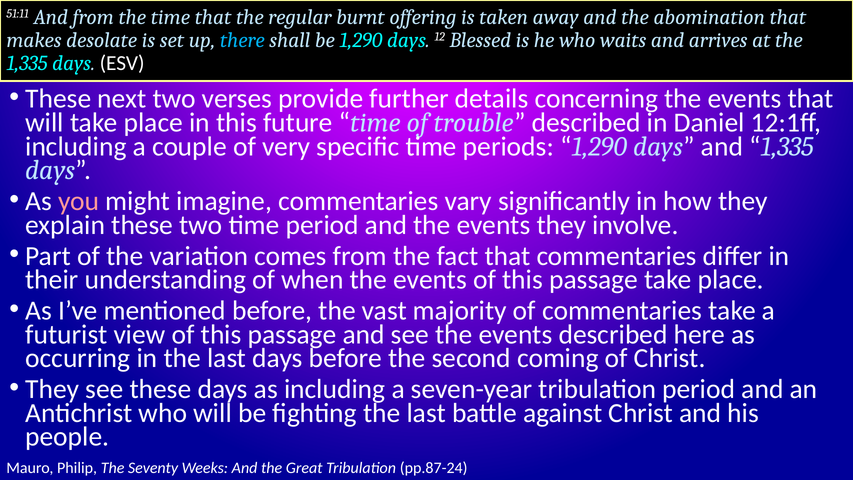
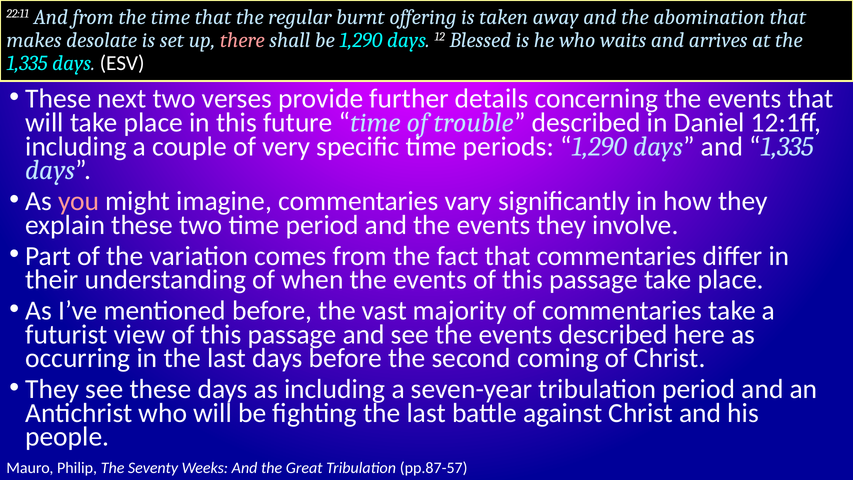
51:11: 51:11 -> 22:11 (18, 14)
there colour: light blue -> pink (242, 40)
pp.87-24: pp.87-24 -> pp.87-57 (434, 468)
